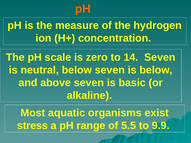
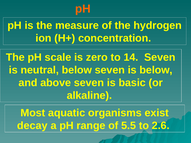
stress: stress -> decay (32, 126)
9.9: 9.9 -> 2.6 (161, 126)
